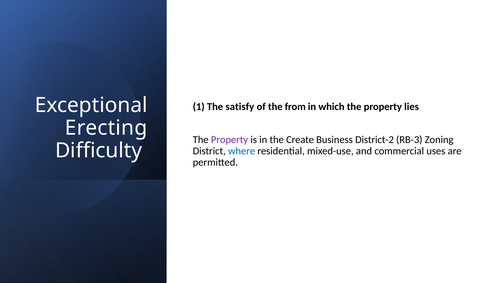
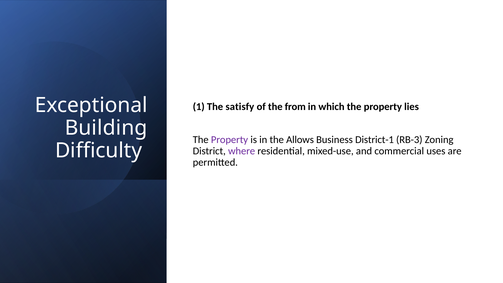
Erecting: Erecting -> Building (106, 128)
Create: Create -> Allows (300, 140)
District-2: District-2 -> District-1 (375, 140)
where colour: blue -> purple (242, 151)
